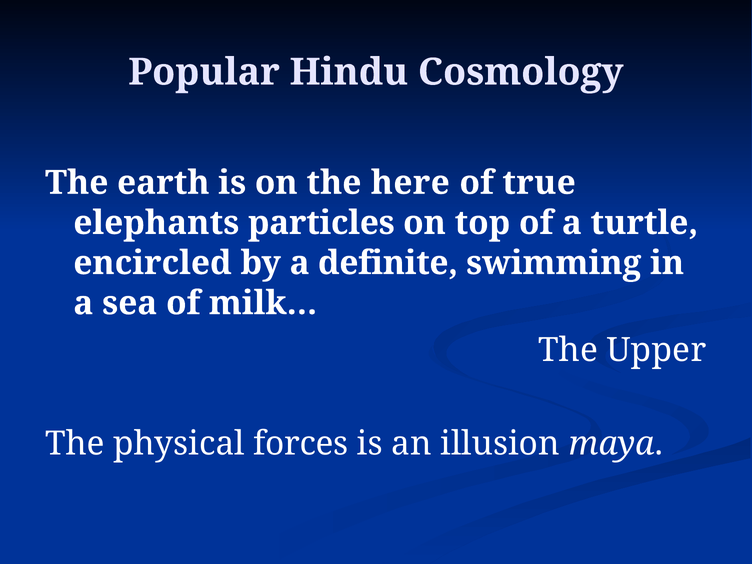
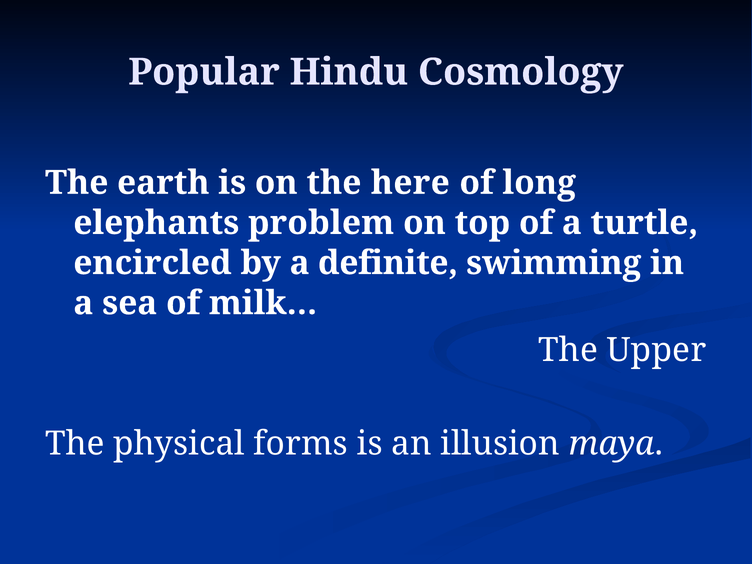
true: true -> long (539, 183)
particles: particles -> problem (321, 223)
forces: forces -> forms (301, 444)
